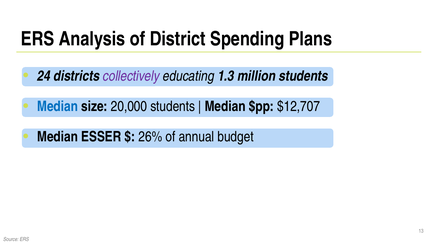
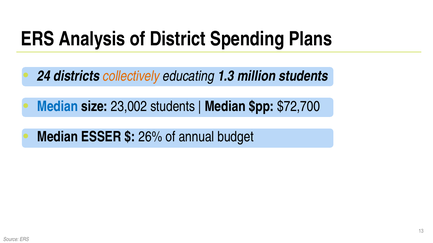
collectively colour: purple -> orange (131, 76)
20,000: 20,000 -> 23,002 (129, 107)
$12,707: $12,707 -> $72,700 (299, 107)
